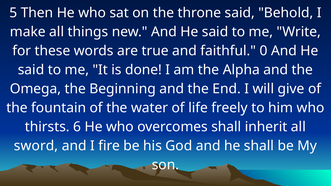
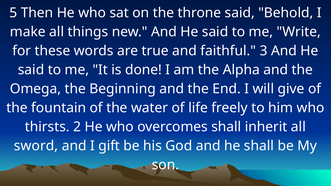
0: 0 -> 3 (264, 51)
6: 6 -> 2 (77, 127)
fire: fire -> gift (109, 146)
